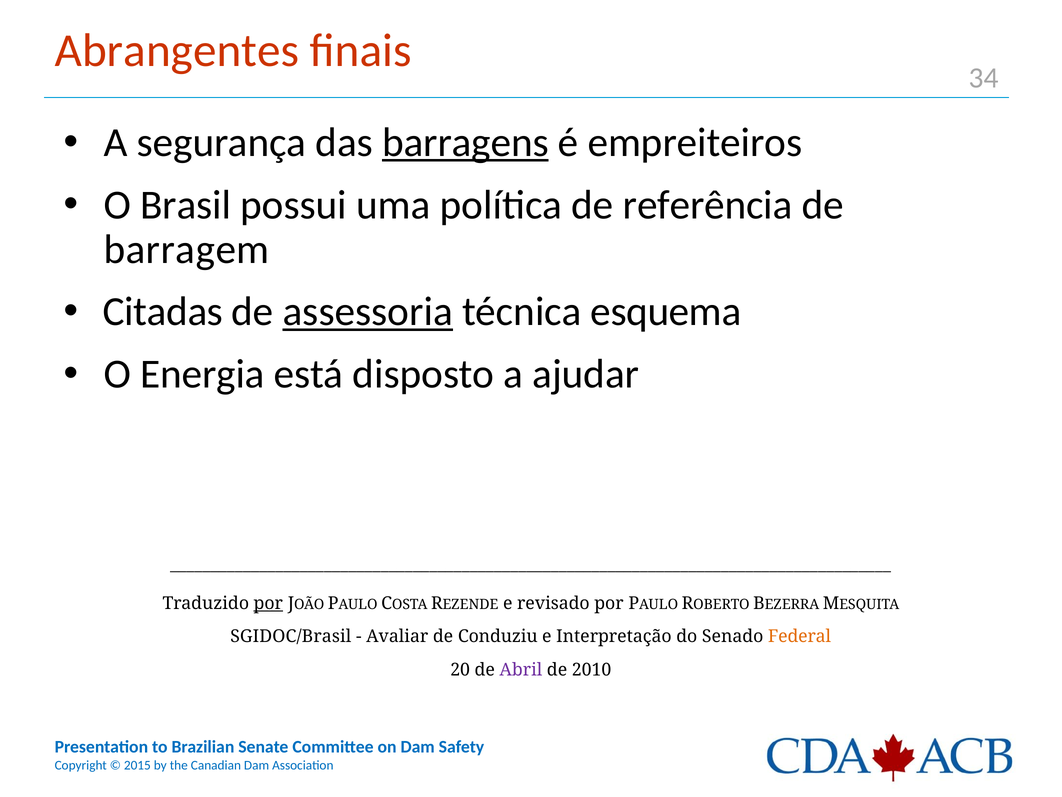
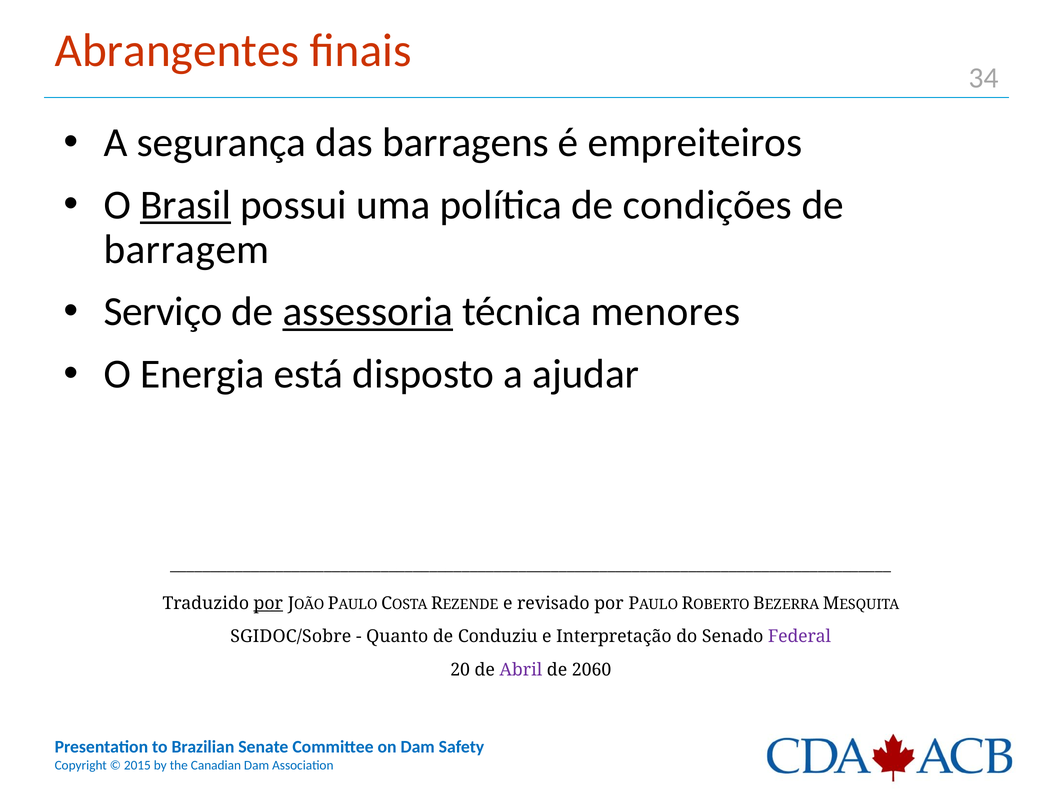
barragens underline: present -> none (465, 142)
Brasil underline: none -> present (186, 205)
referência: referência -> condições (707, 205)
Citadas: Citadas -> Serviço (163, 312)
esquema: esquema -> menores (666, 312)
SGIDOC/Brasil: SGIDOC/Brasil -> SGIDOC/Sobre (291, 636)
Avaliar: Avaliar -> Quanto (397, 636)
Federal colour: orange -> purple (799, 636)
2010: 2010 -> 2060 (592, 669)
